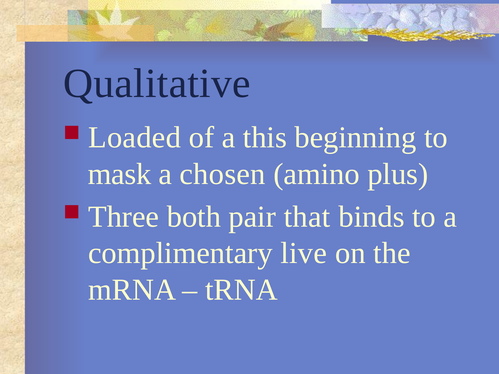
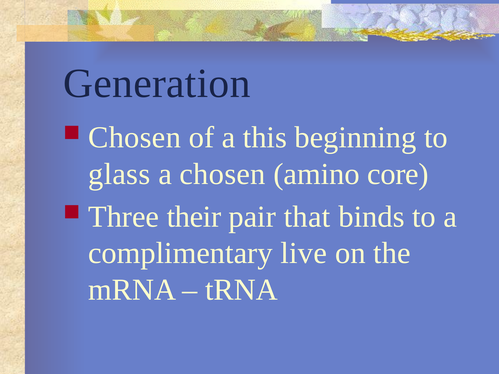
Qualitative: Qualitative -> Generation (157, 84)
Loaded: Loaded -> Chosen (135, 138)
mask: mask -> glass (119, 174)
plus: plus -> core (398, 174)
both: both -> their (194, 217)
